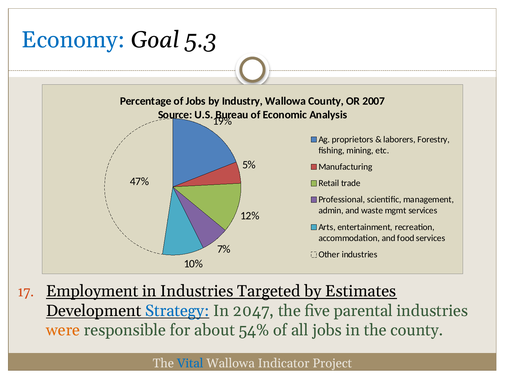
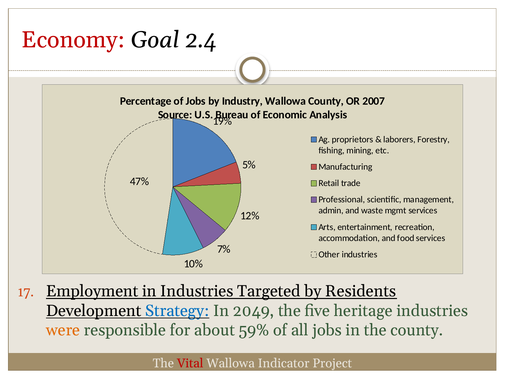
Economy colour: blue -> red (73, 40)
5.3: 5.3 -> 2.4 (201, 40)
Estimates: Estimates -> Residents (361, 291)
2047: 2047 -> 2049 (254, 310)
parental: parental -> heritage (363, 310)
54%: 54% -> 59% (254, 330)
Vital colour: blue -> red (190, 363)
